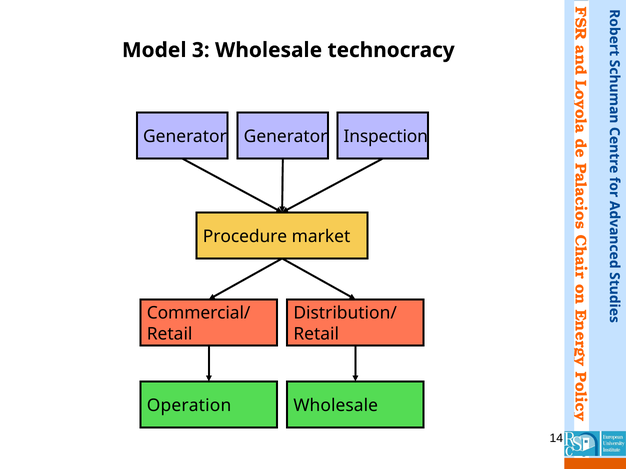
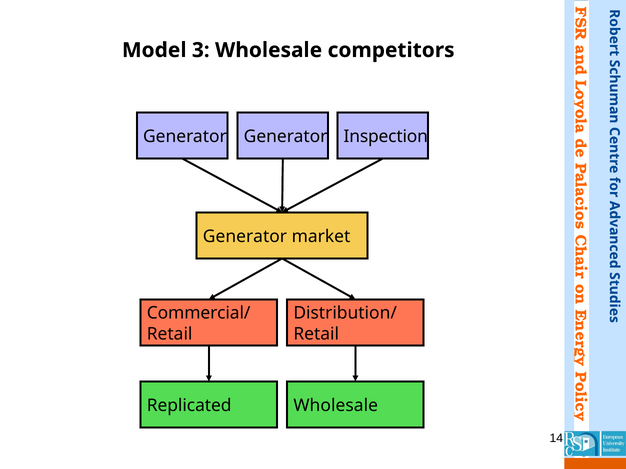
technocracy: technocracy -> competitors (391, 50)
Procedure: Procedure -> Generator (245, 237)
Operation: Operation -> Replicated (189, 406)
